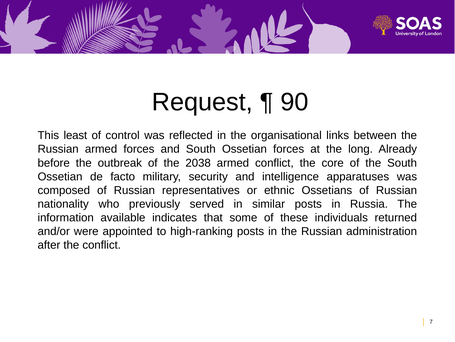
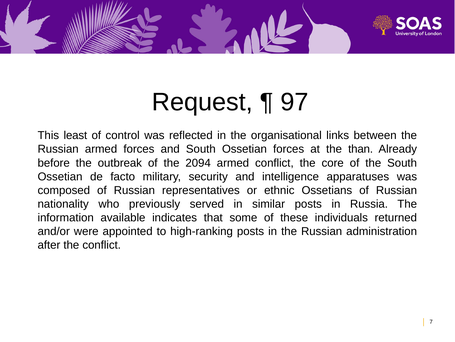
90: 90 -> 97 (294, 102)
long: long -> than (361, 149)
2038: 2038 -> 2094 (198, 163)
